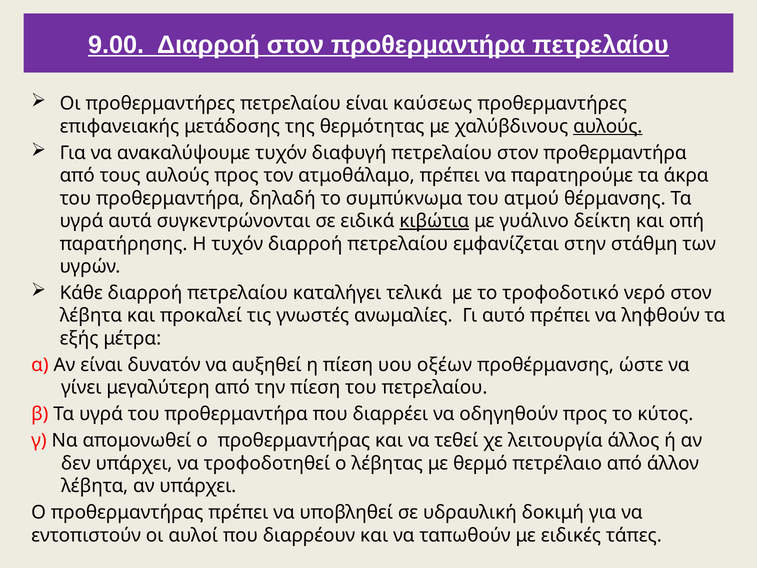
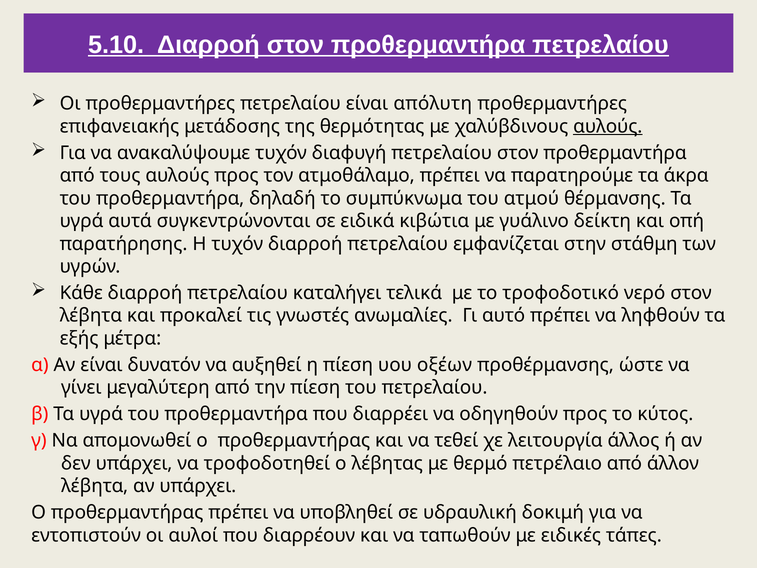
9.00: 9.00 -> 5.10 (116, 45)
καύσεως: καύσεως -> απόλυτη (433, 104)
κιβώτια underline: present -> none (434, 221)
